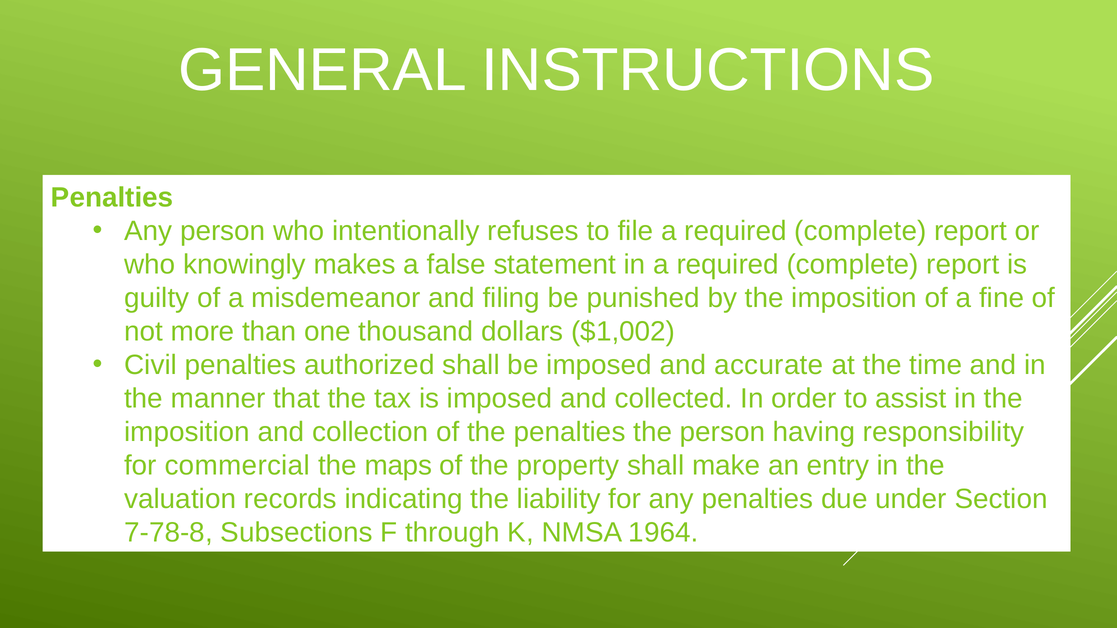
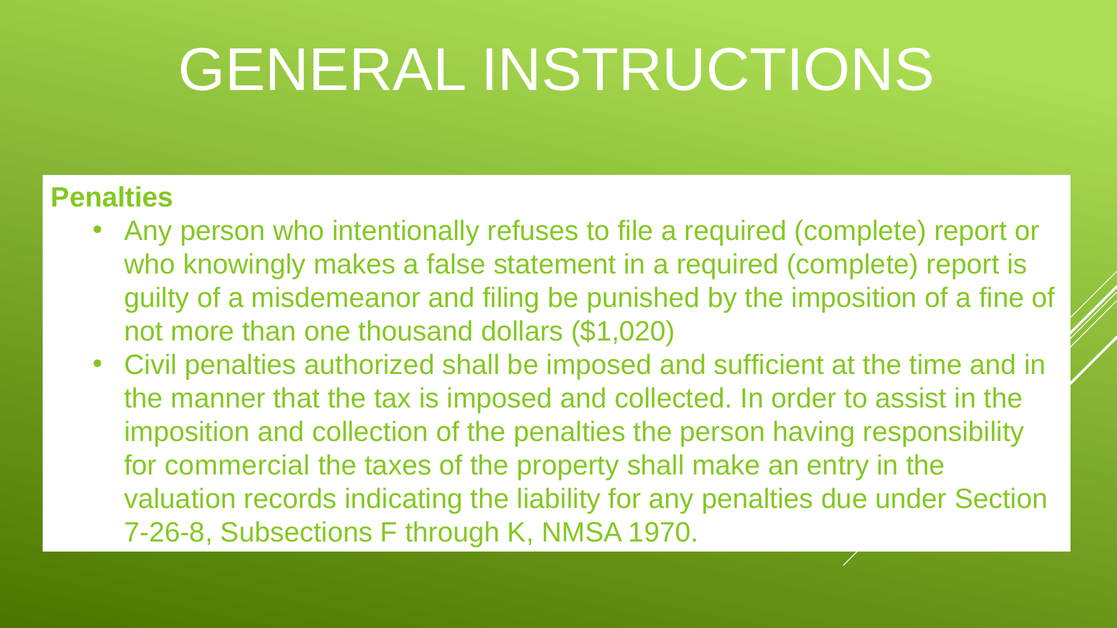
$1,002: $1,002 -> $1,020 (623, 332)
accurate: accurate -> sufficient (769, 365)
maps: maps -> taxes (398, 466)
7-78-8: 7-78-8 -> 7-26-8 (169, 533)
1964: 1964 -> 1970 (663, 533)
